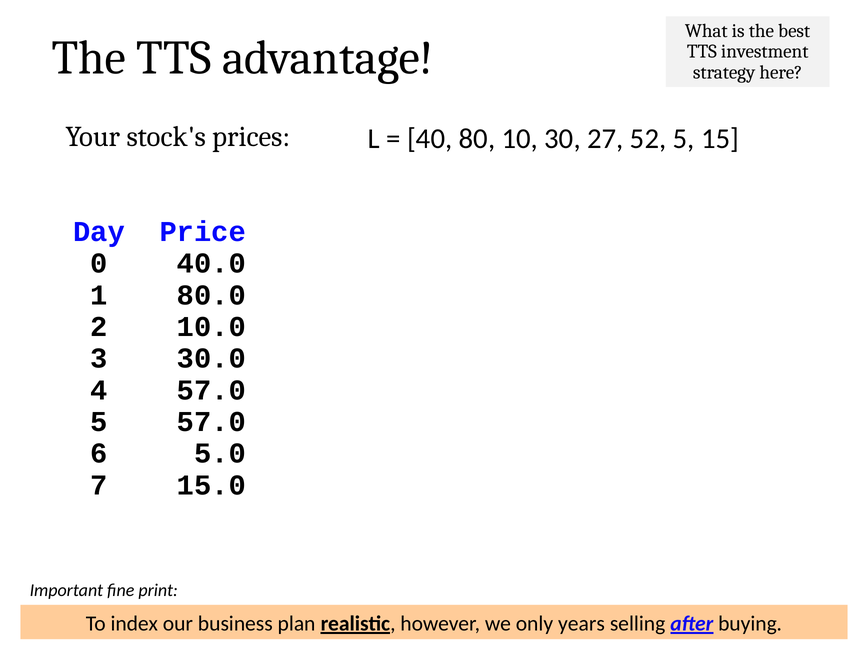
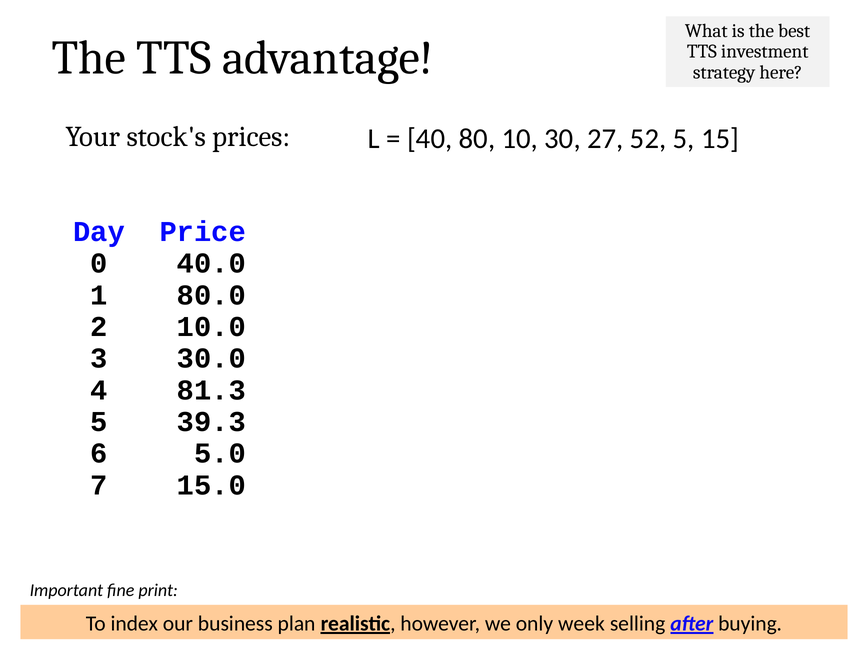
4 57.0: 57.0 -> 81.3 (211, 390)
5 57.0: 57.0 -> 39.3 (211, 421)
years: years -> week (581, 623)
